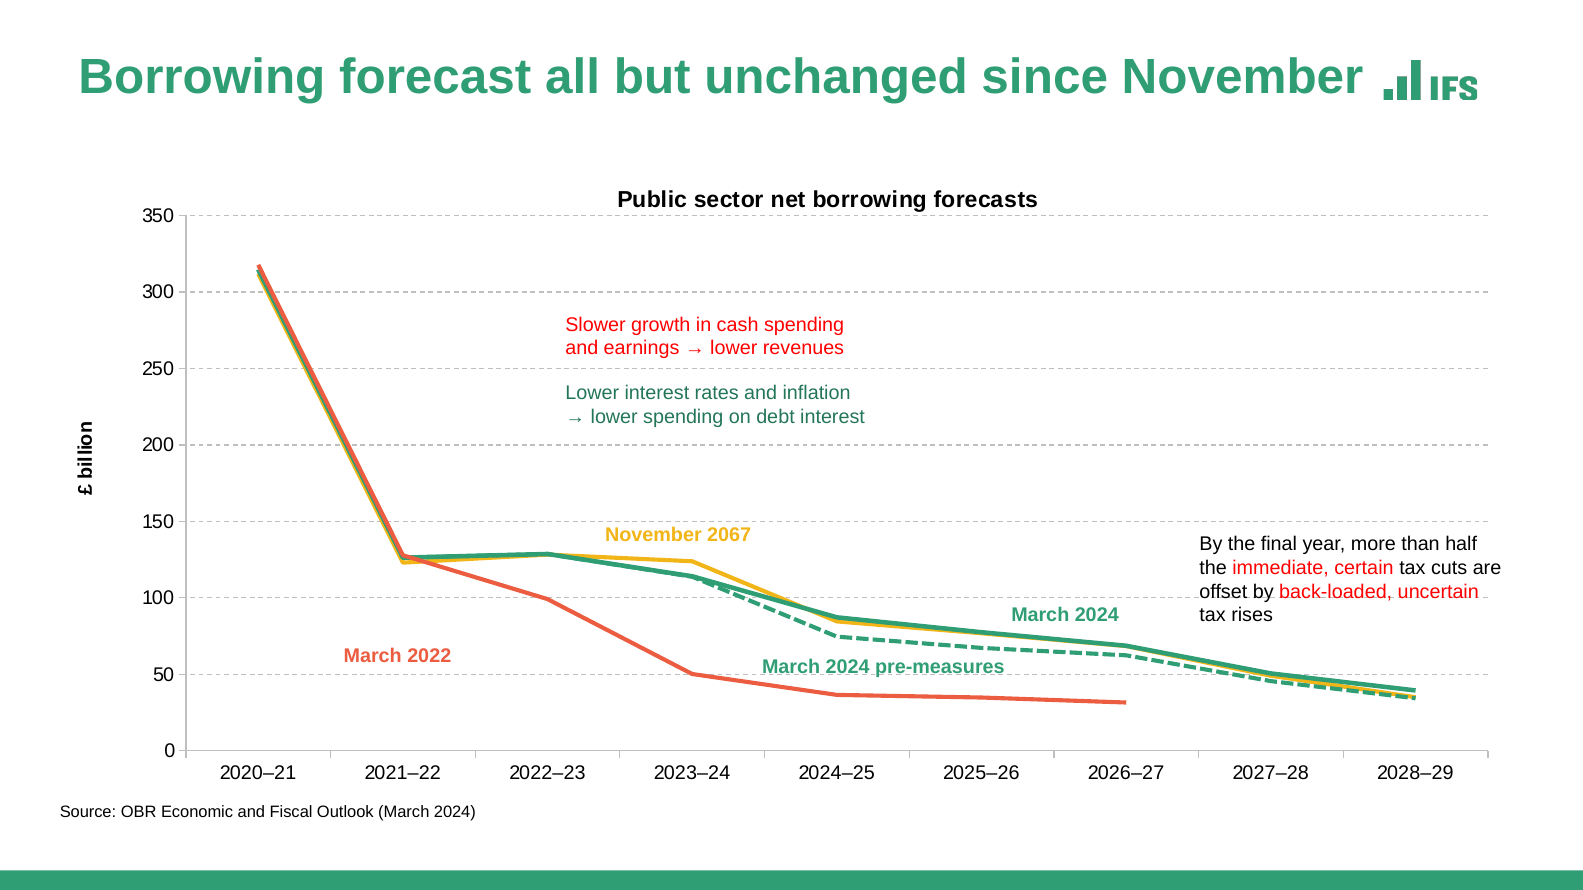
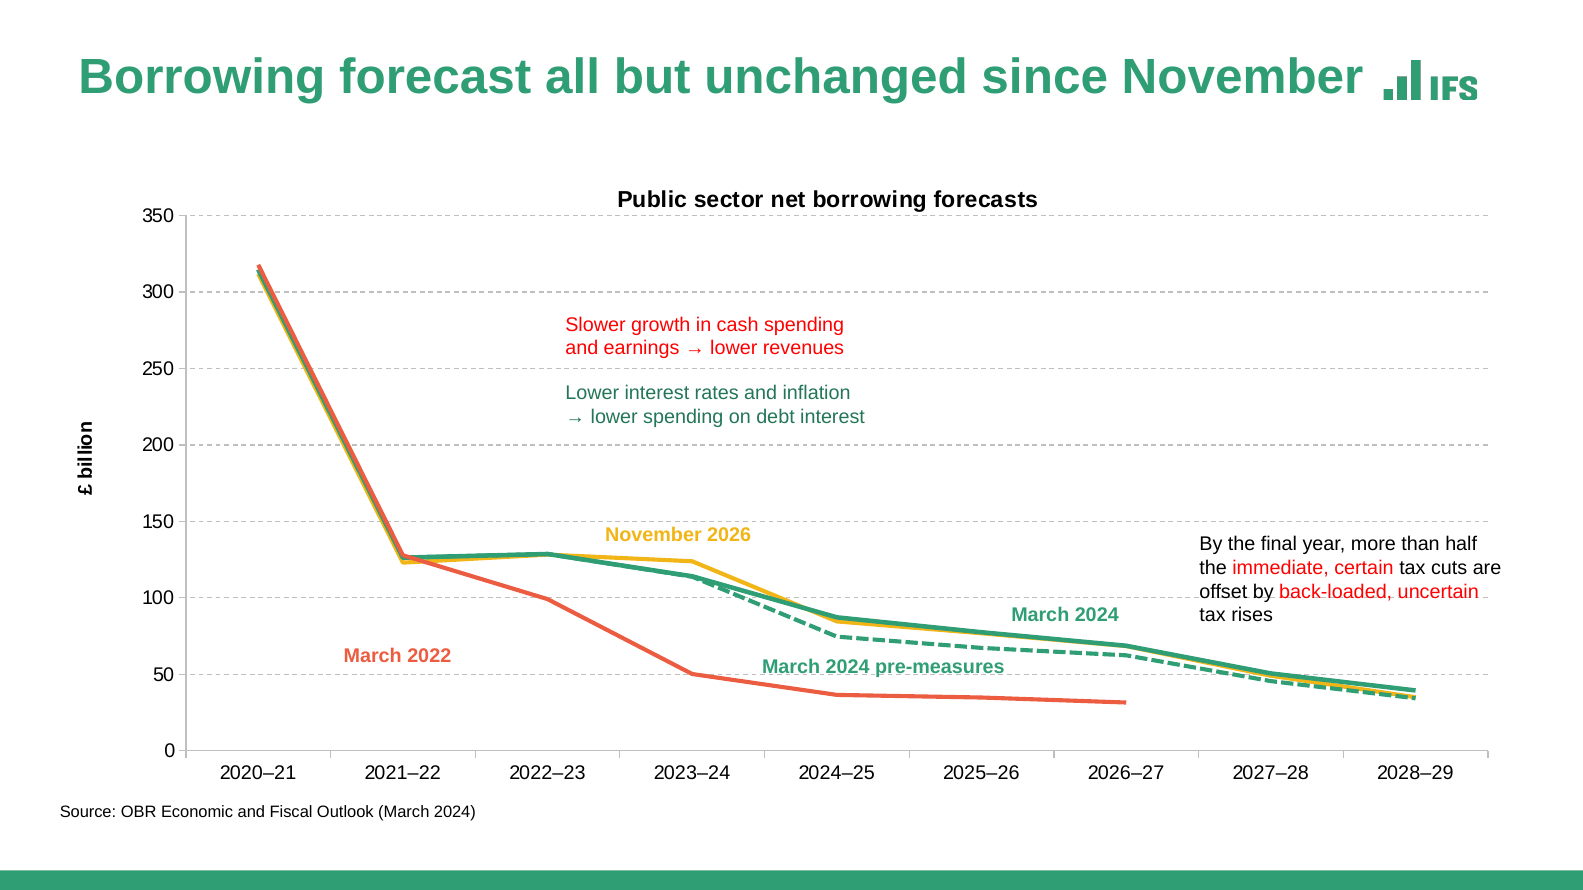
2067: 2067 -> 2026 (729, 535)
